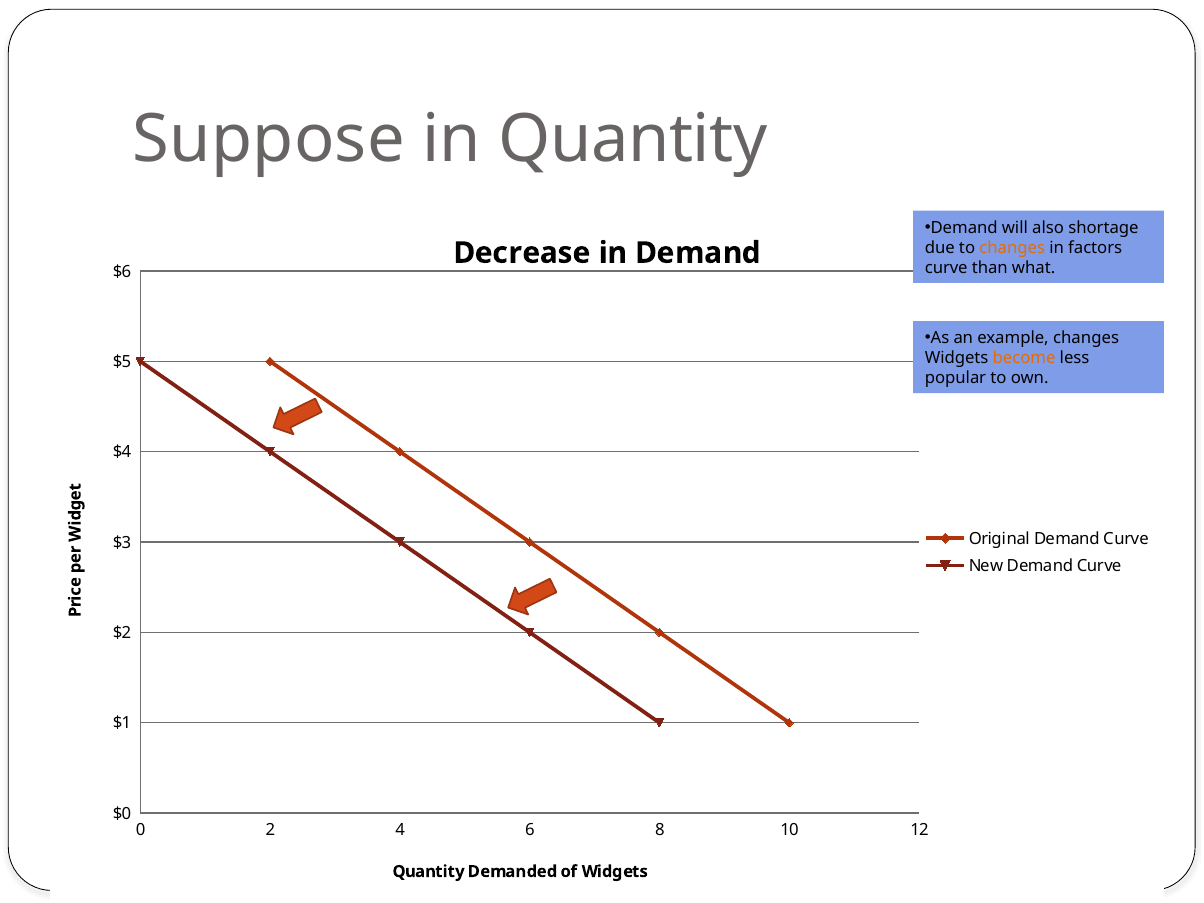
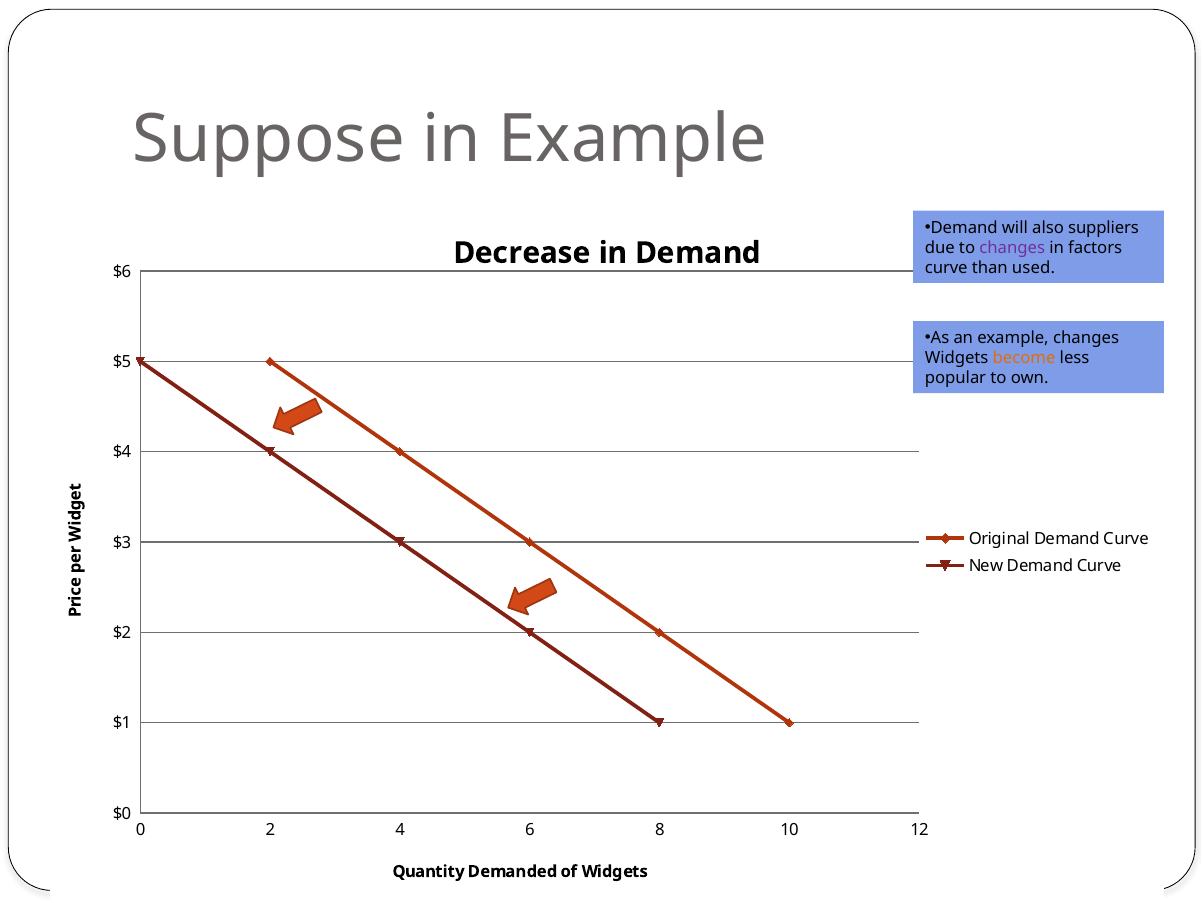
in Quantity: Quantity -> Example (633, 139)
shortage: shortage -> suppliers (1104, 228)
changes colour: orange -> purple (1012, 248)
what: what -> used (1034, 268)
